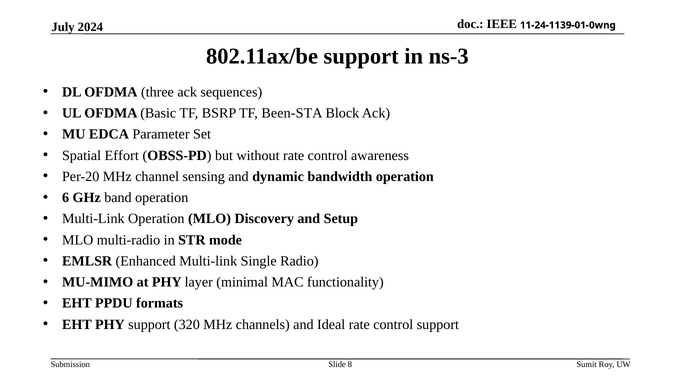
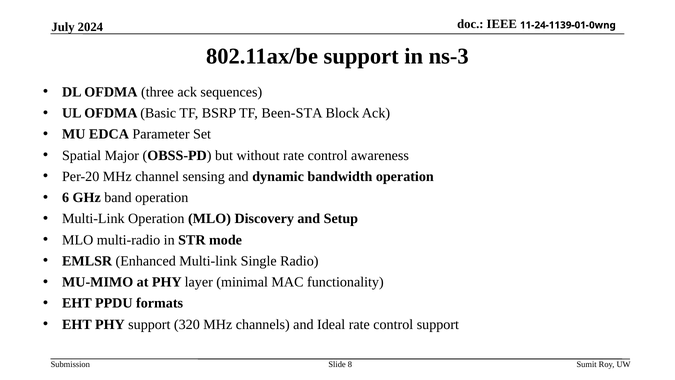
Effort: Effort -> Major (122, 155)
